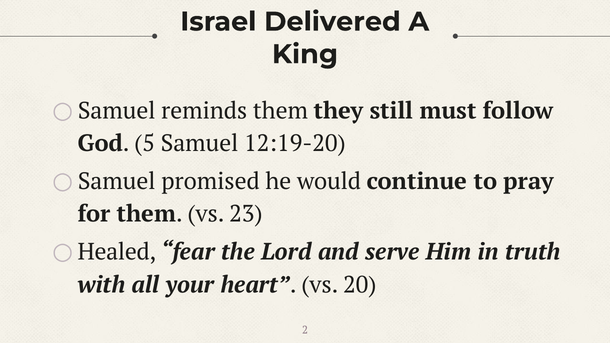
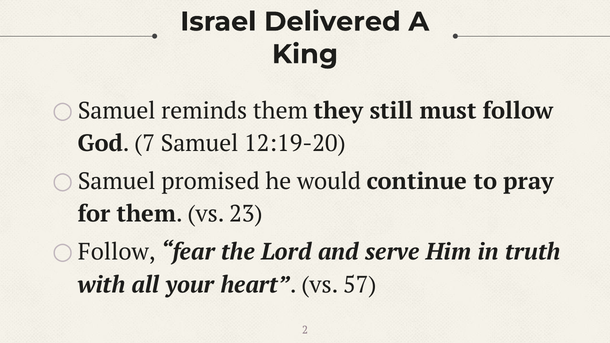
5: 5 -> 7 (145, 144)
Healed: Healed -> Follow (117, 252)
20: 20 -> 57 (360, 285)
